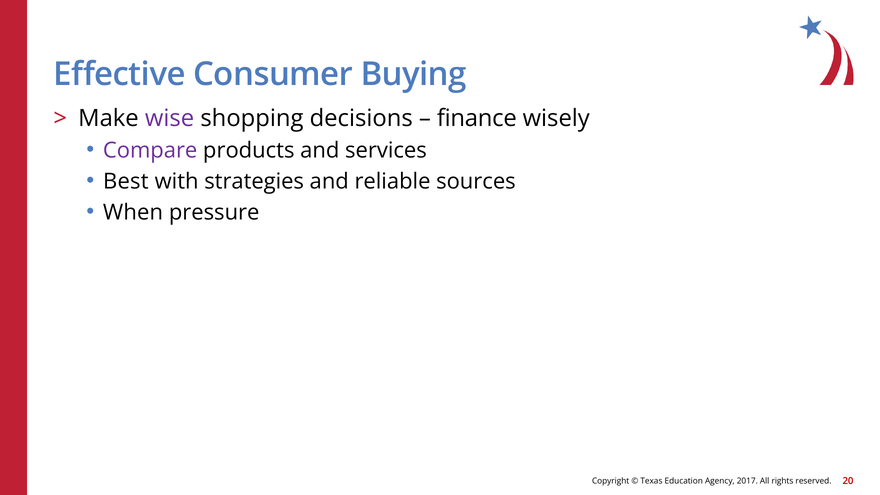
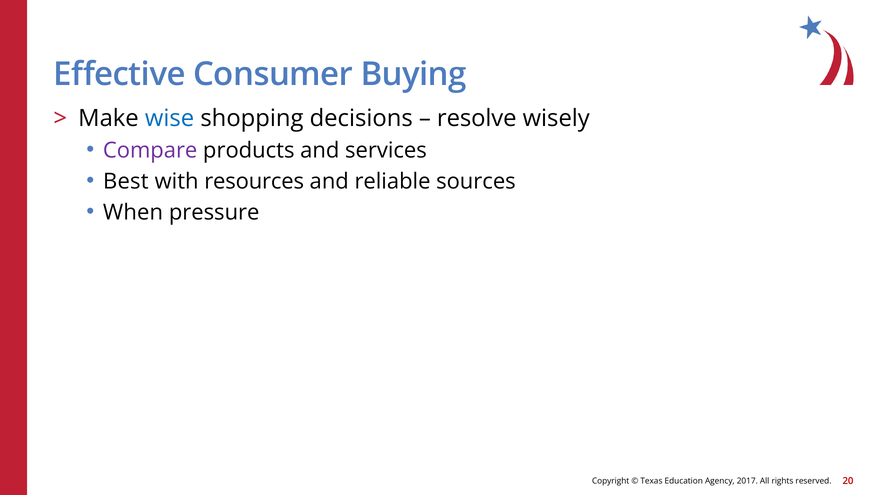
wise colour: purple -> blue (170, 118)
finance: finance -> resolve (477, 118)
strategies: strategies -> resources (254, 181)
